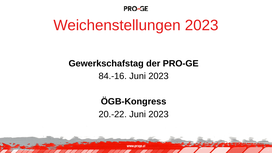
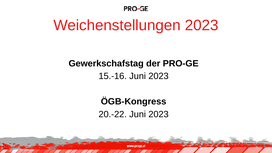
84.-16: 84.-16 -> 15.-16 (113, 76)
